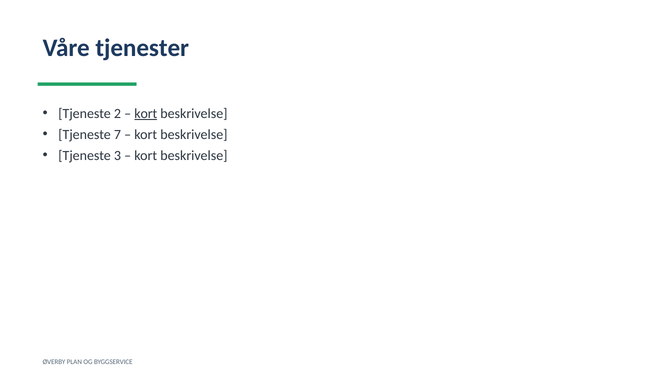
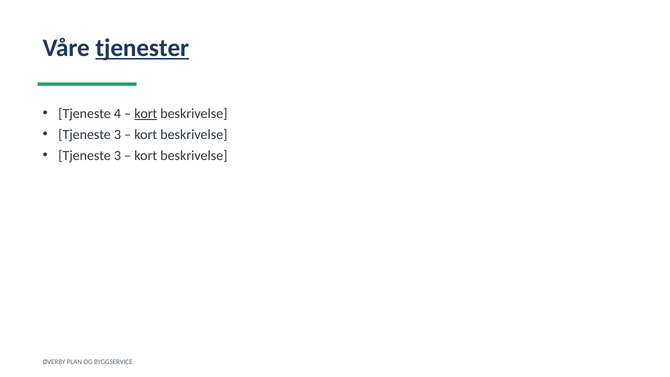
tjenester underline: none -> present (142, 48)
2: 2 -> 4 (117, 113)
7: 7 -> 3 (117, 134)
